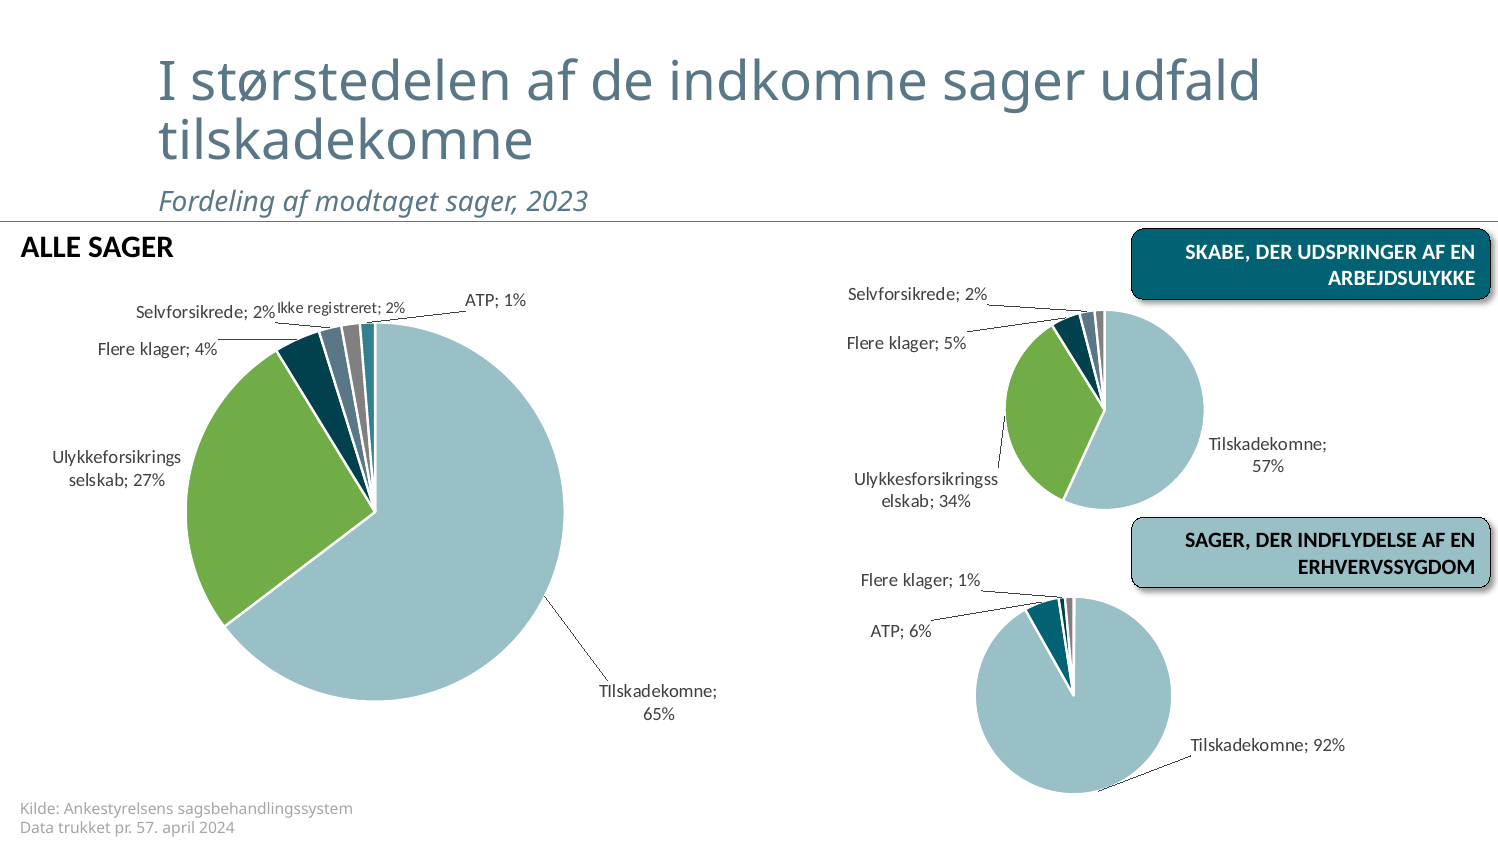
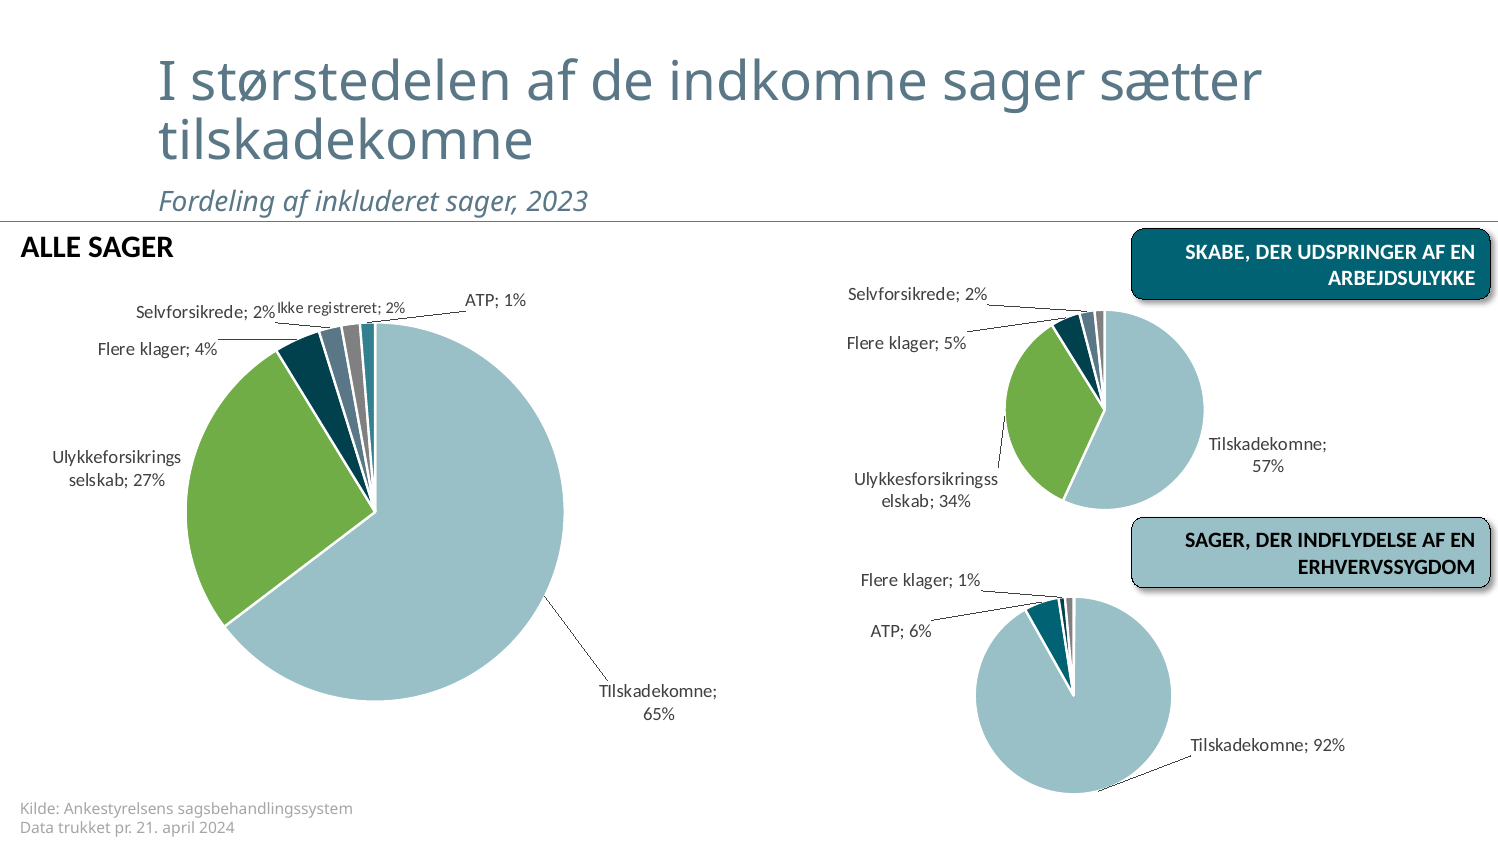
udfald: udfald -> sætter (1181, 83)
modtaget: modtaget -> inkluderet (377, 202)
57: 57 -> 21 (147, 828)
